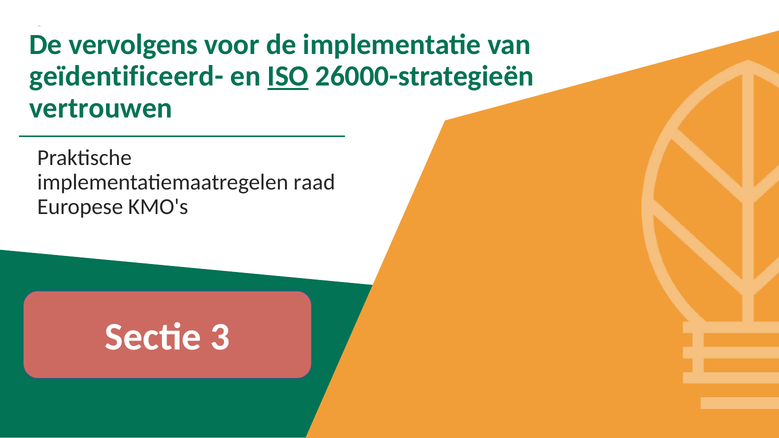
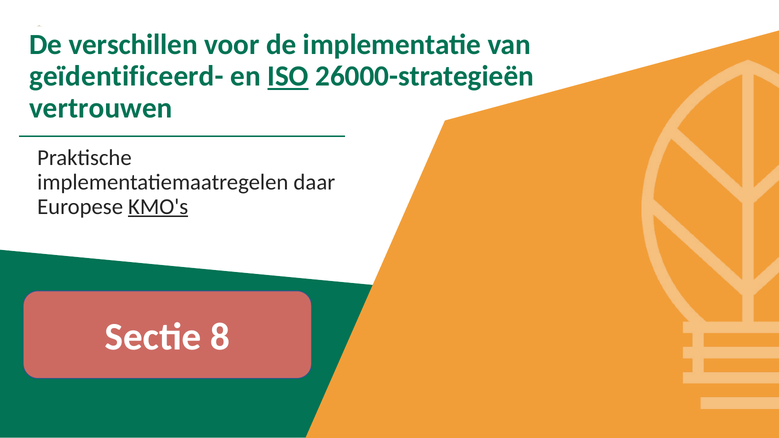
vervolgens: vervolgens -> verschillen (133, 45)
raad: raad -> daar (314, 182)
KMO's underline: none -> present (158, 207)
3: 3 -> 8 (220, 337)
